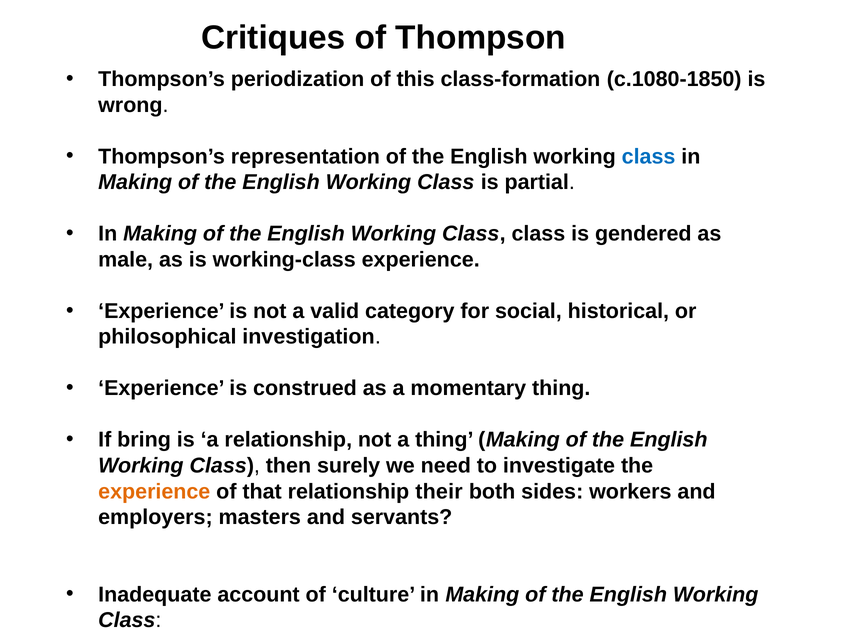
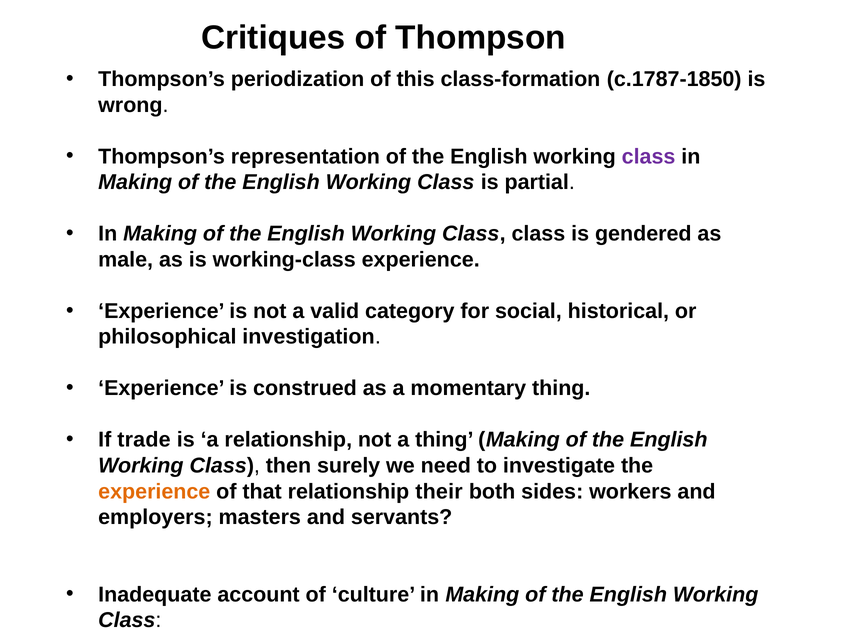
c.1080-1850: c.1080-1850 -> c.1787-1850 (674, 79)
class colour: blue -> purple (649, 157)
bring: bring -> trade (144, 440)
